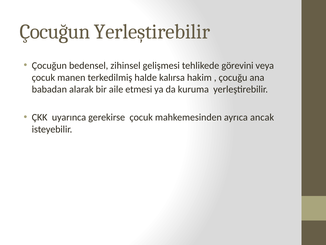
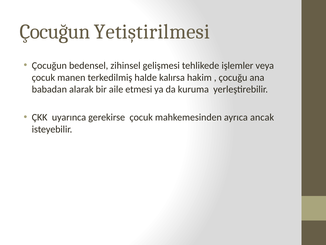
Çocuğun Yerleştirebilir: Yerleştirebilir -> Yetiştirilmesi (152, 32)
görevini: görevini -> işlemler (237, 65)
